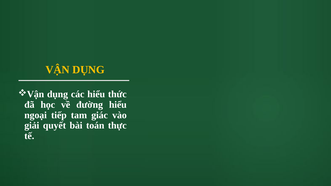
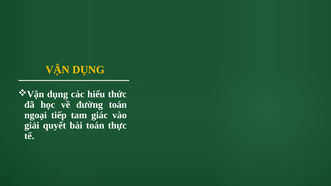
đường hiểu: hiểu -> toán (118, 105)
